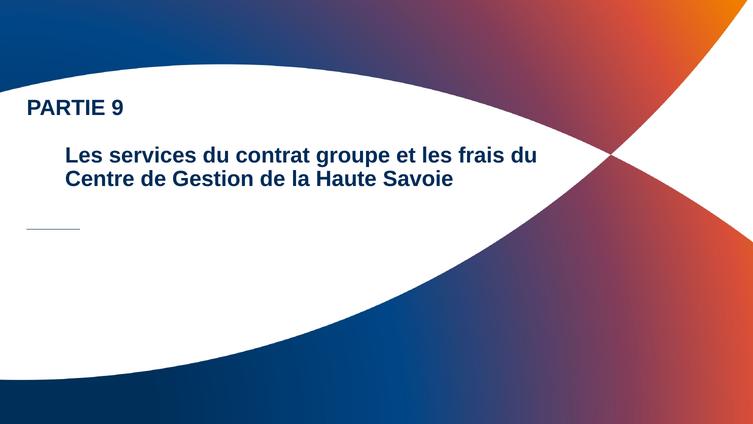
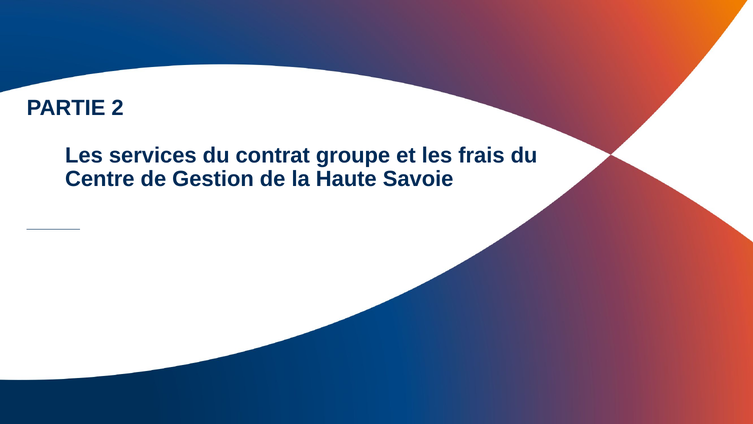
9: 9 -> 2 (118, 108)
